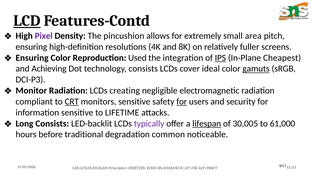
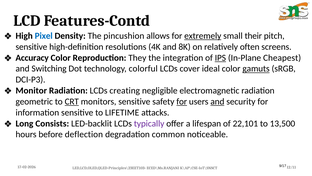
LCD underline: present -> none (27, 21)
Pixel colour: purple -> blue (44, 36)
extremely underline: none -> present (203, 36)
area: area -> their (253, 36)
ensuring: ensuring -> sensitive (31, 47)
fuller: fuller -> often (250, 47)
Ensuring: Ensuring -> Accuracy (32, 58)
Used: Used -> They (137, 58)
Achieving: Achieving -> Switching (49, 69)
technology consists: consists -> colorful (143, 69)
compliant: compliant -> geometric (34, 101)
and underline: none -> present (217, 101)
lifespan underline: present -> none (207, 123)
30,005: 30,005 -> 22,101 (245, 123)
61,000: 61,000 -> 13,500 (282, 123)
traditional: traditional -> deflection (84, 134)
